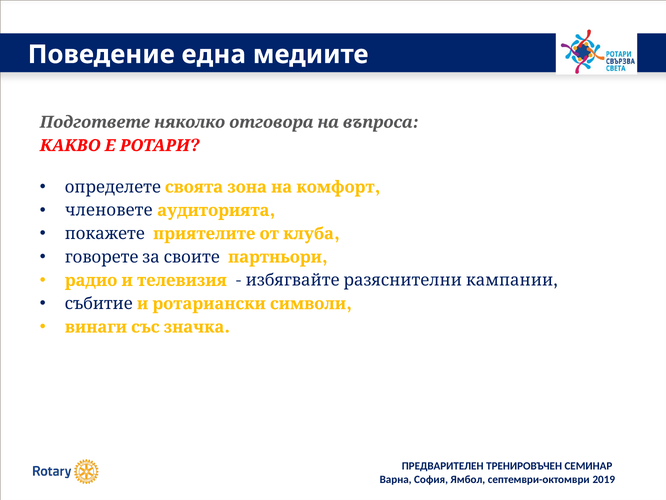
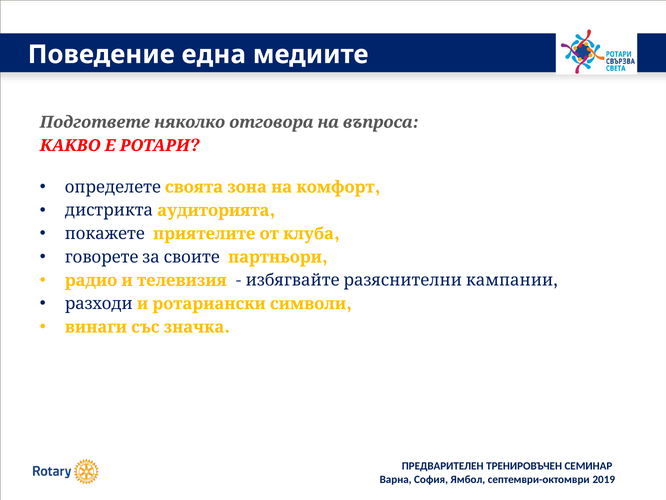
членовете: членовете -> дистрикта (109, 210)
събитие: събитие -> разходи (99, 303)
